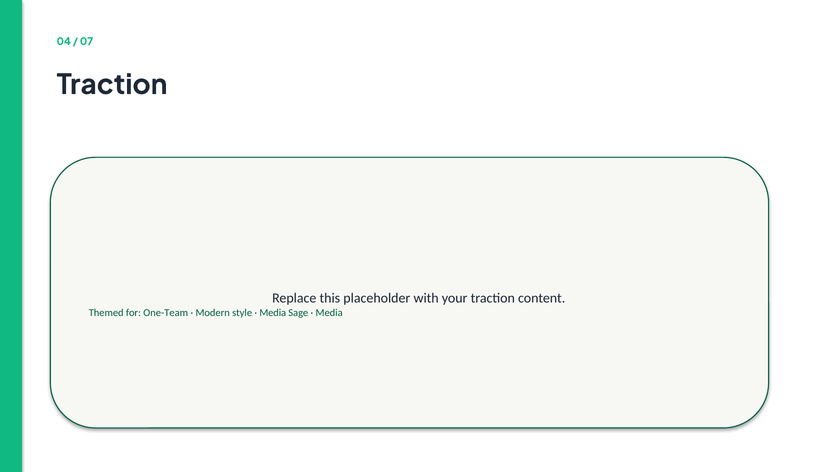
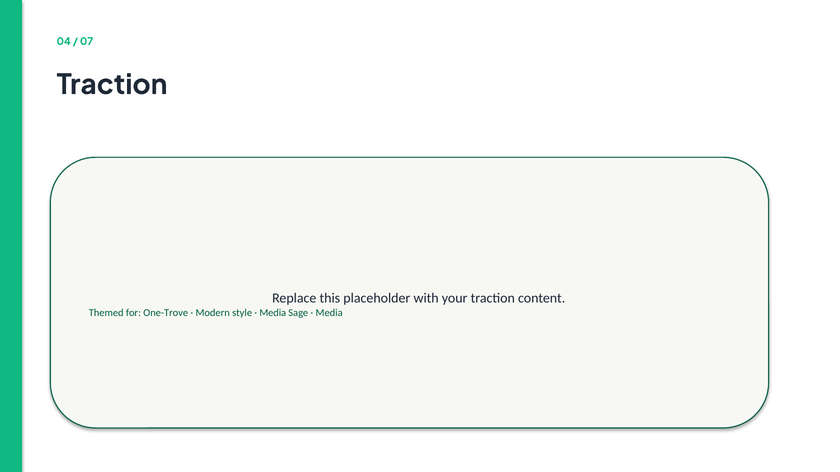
One-Team: One-Team -> One-Trove (166, 313)
